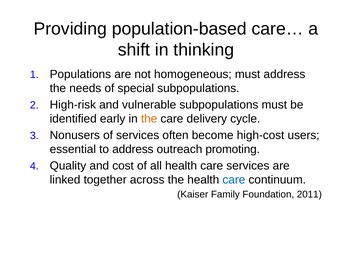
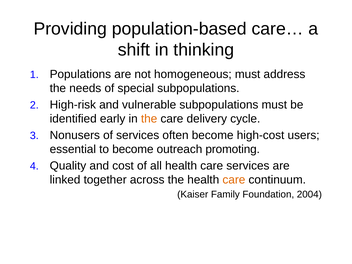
to address: address -> become (133, 149)
care colour: blue -> orange (234, 180)
2011: 2011 -> 2004 (309, 194)
